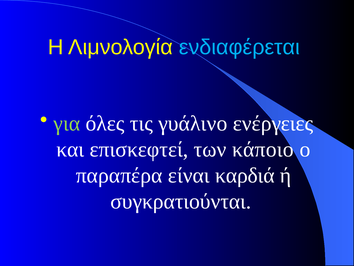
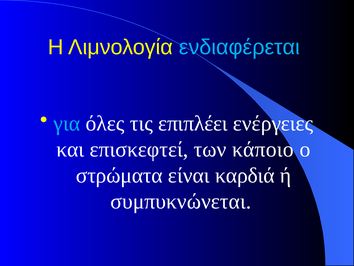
για colour: light green -> light blue (67, 123)
γυάλινο: γυάλινο -> επιπλέει (193, 123)
παραπέρα: παραπέρα -> στρώματα (119, 175)
συγκρατιούνται: συγκρατιούνται -> συμπυκνώνεται (181, 201)
